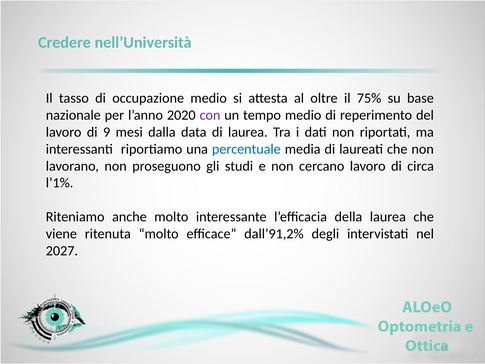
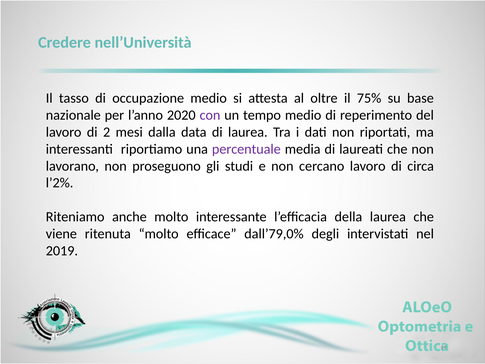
9: 9 -> 2 (107, 132)
percentuale colour: blue -> purple (246, 149)
l’1%: l’1% -> l’2% (60, 183)
dall’91,2%: dall’91,2% -> dall’79,0% (274, 234)
2027: 2027 -> 2019 (62, 251)
